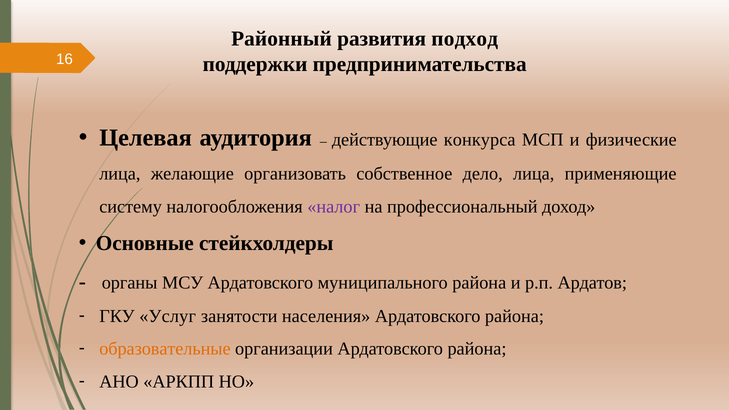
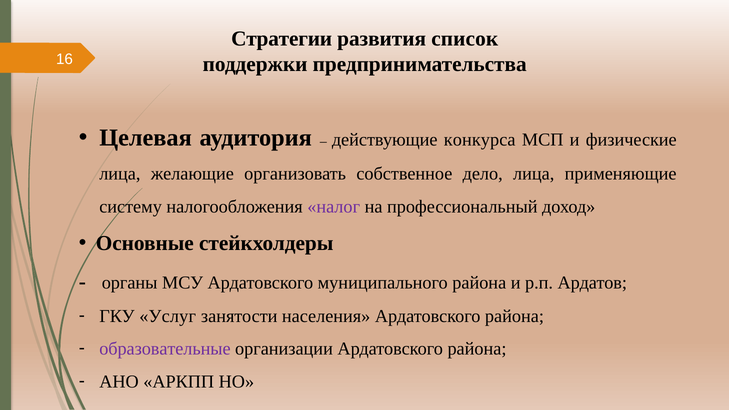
Районный: Районный -> Стратегии (282, 39)
подход: подход -> список (465, 39)
образовательные colour: orange -> purple (165, 349)
